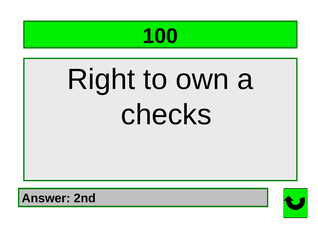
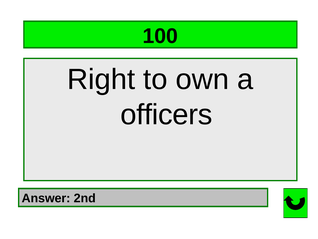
checks: checks -> officers (166, 114)
